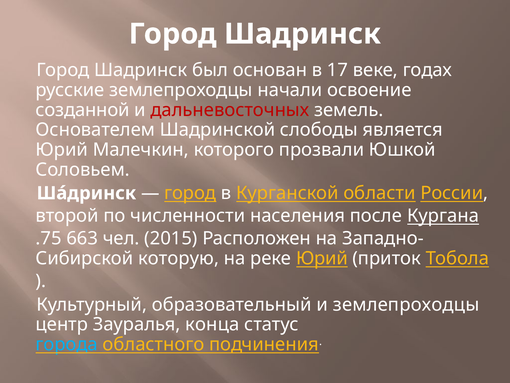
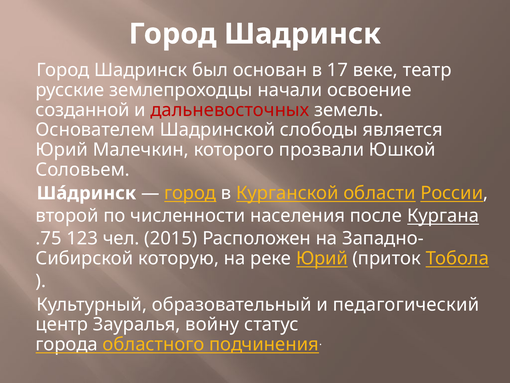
годах: годах -> театр (427, 70)
663: 663 -> 123 (82, 238)
и землепроходцы: землепроходцы -> педагогический (406, 304)
конца: конца -> войну (212, 324)
города colour: light blue -> white (67, 344)
